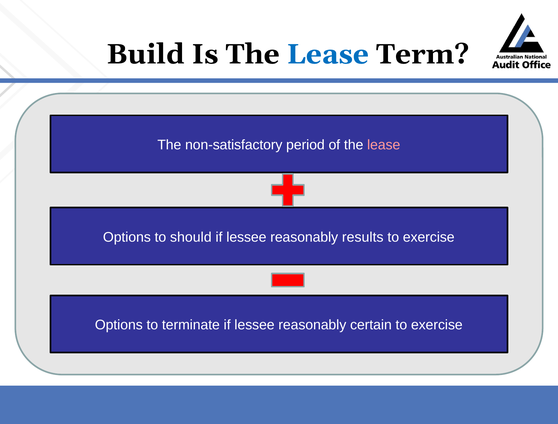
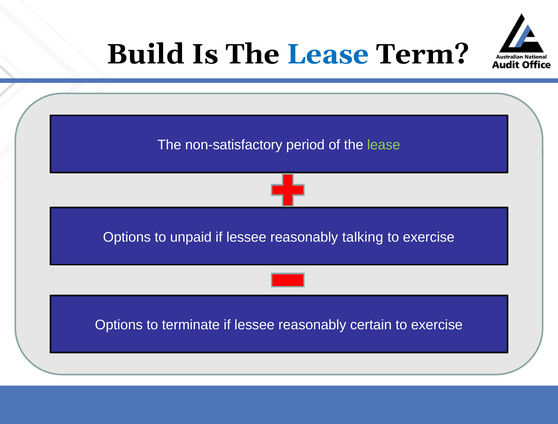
lease colour: pink -> light green (384, 145)
should: should -> unpaid (191, 237)
results: results -> talking (363, 237)
